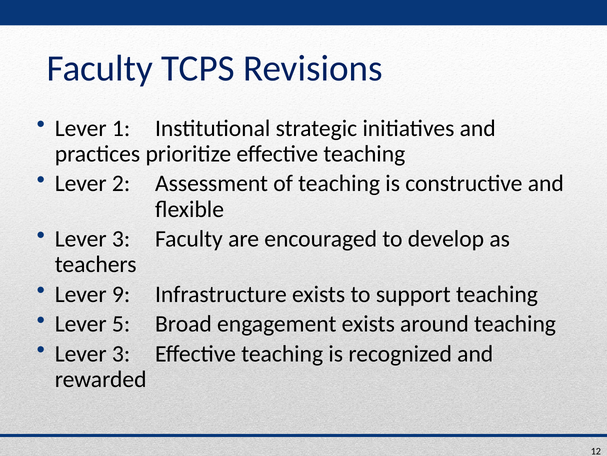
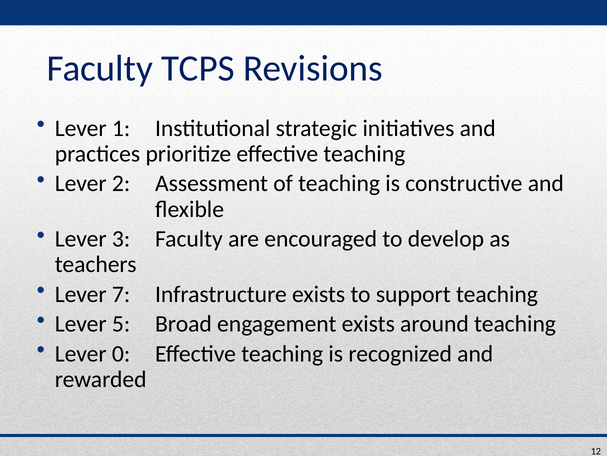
9: 9 -> 7 (121, 294)
3: 3 -> 0 (121, 353)
